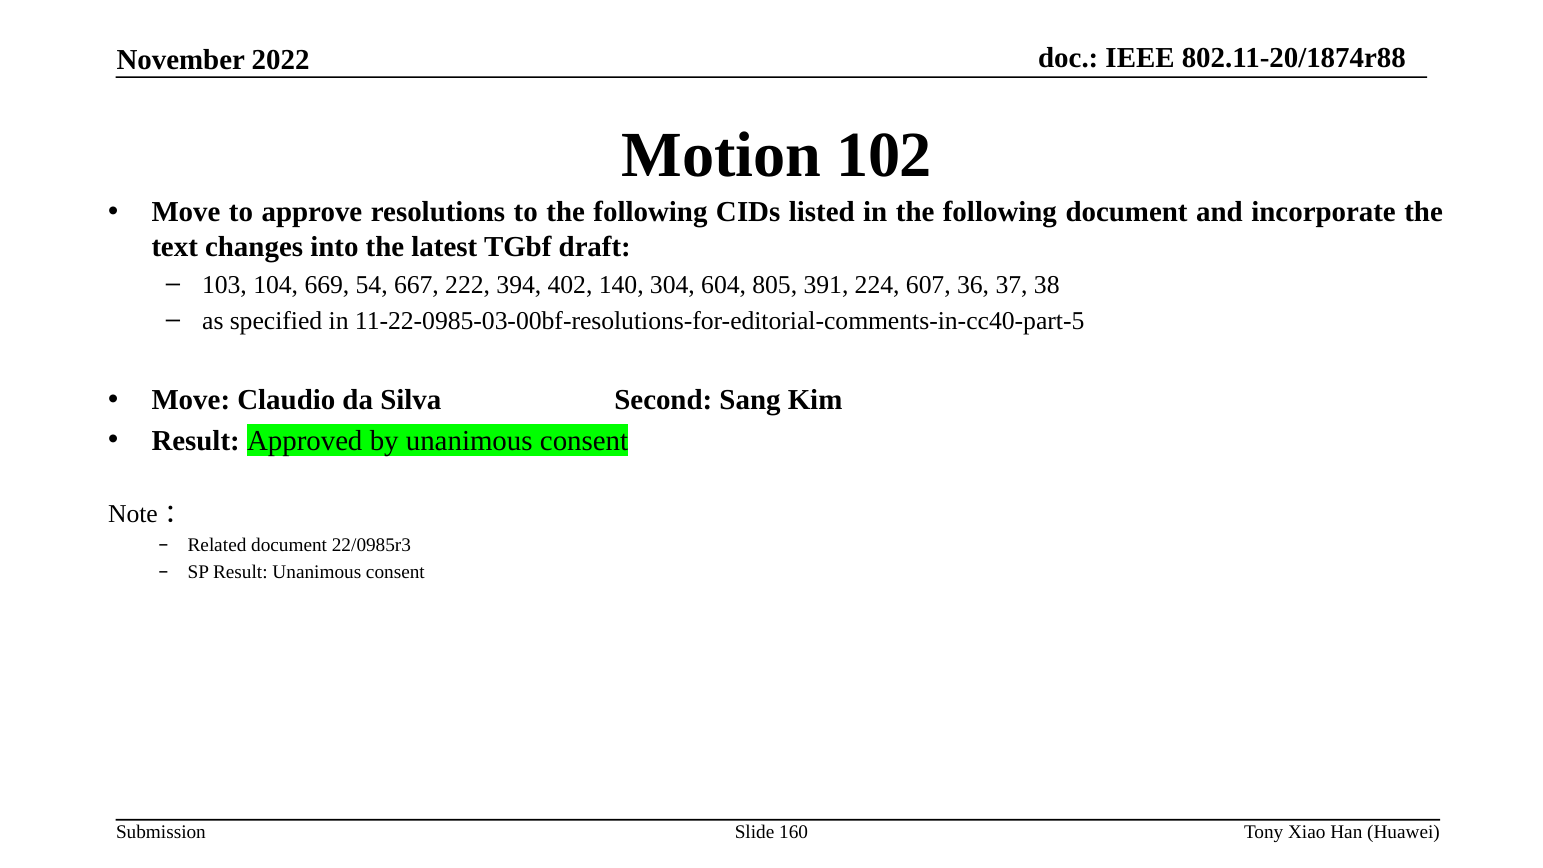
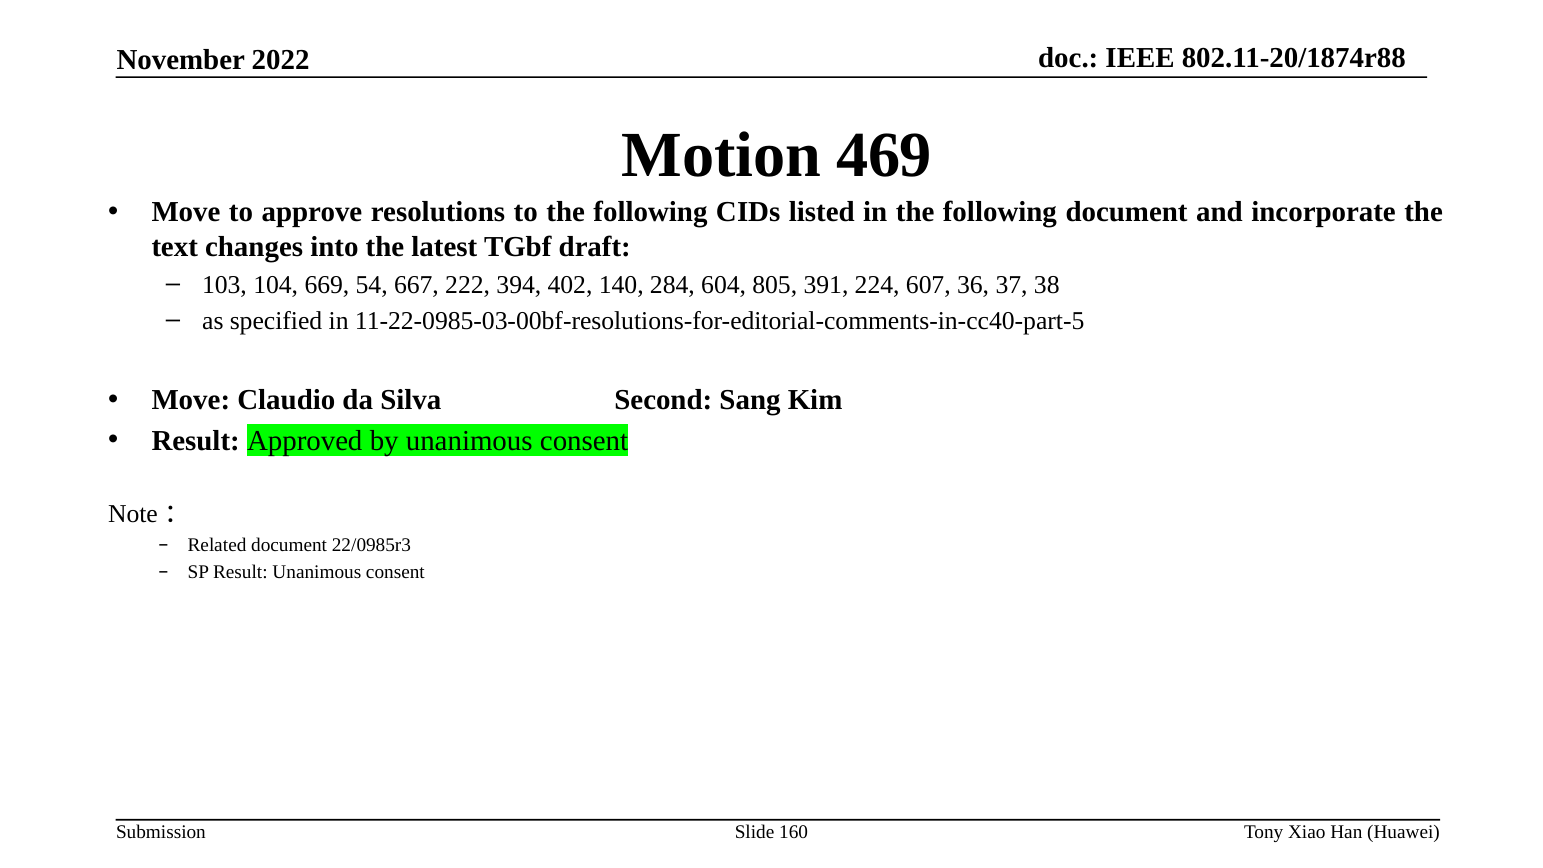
102: 102 -> 469 (884, 155)
304: 304 -> 284 (672, 285)
